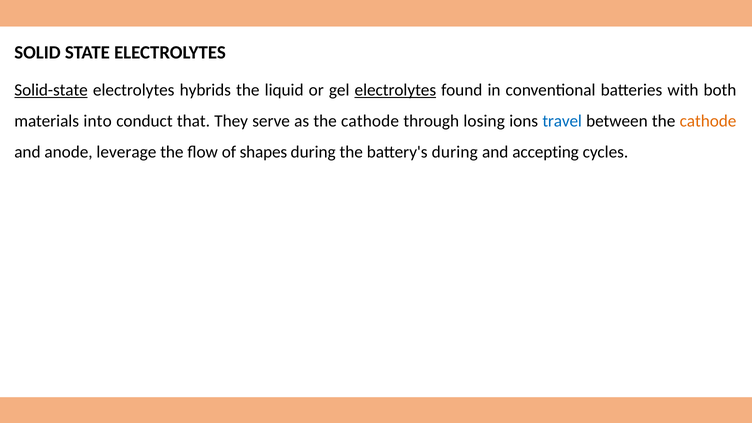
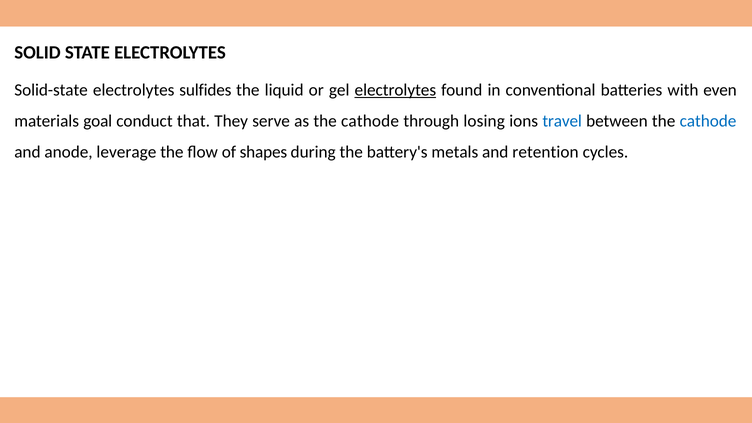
Solid-state underline: present -> none (51, 90)
hybrids: hybrids -> sulfides (205, 90)
both: both -> even (720, 90)
into: into -> goal (98, 121)
cathode colour: orange -> blue (708, 121)
battery's during: during -> metals (455, 152)
accepting: accepting -> retention (545, 152)
